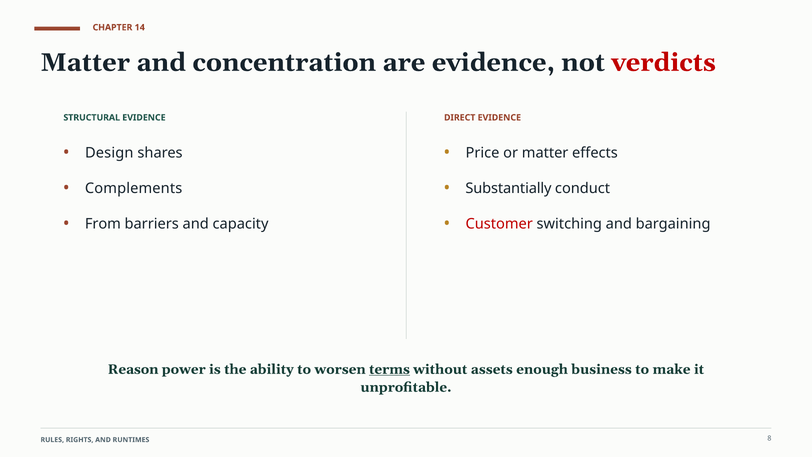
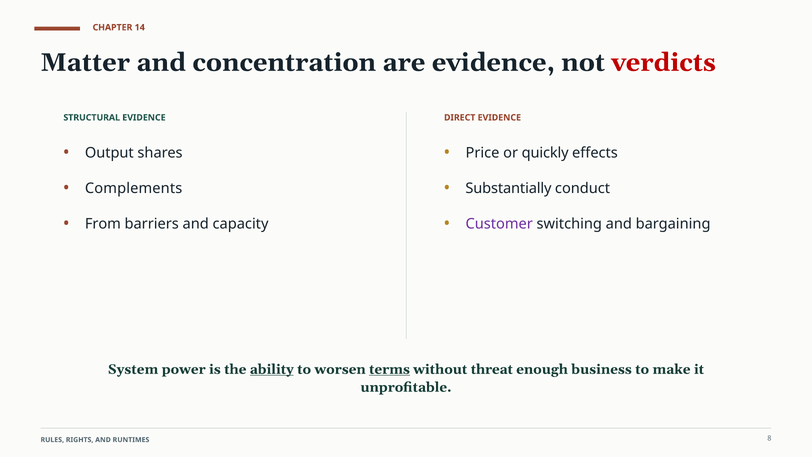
Design: Design -> Output (109, 153)
or matter: matter -> quickly (545, 153)
Customer colour: red -> purple (499, 224)
Reason: Reason -> System (133, 369)
ability underline: none -> present (272, 369)
assets: assets -> threat (492, 369)
